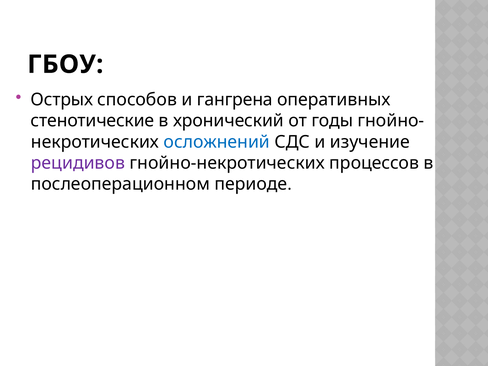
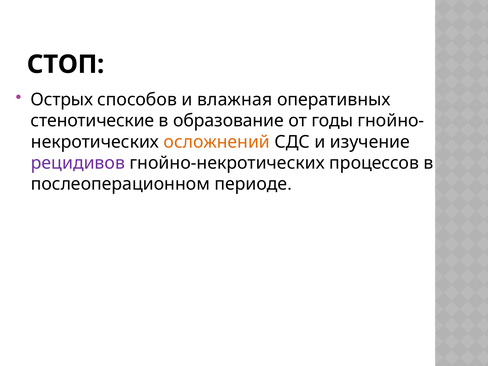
ГБОУ: ГБОУ -> СТОП (66, 64)
гангрена: гангрена -> влажная (235, 100)
хронический: хронический -> образование (228, 121)
осложнений colour: blue -> orange (217, 142)
